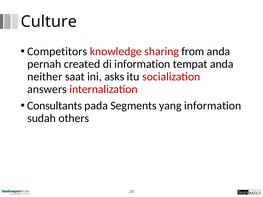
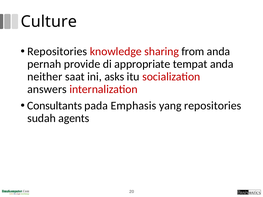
Competitors: Competitors -> Repositories (57, 52)
created: created -> provide (82, 64)
di information: information -> appropriate (142, 64)
Segments: Segments -> Emphasis (133, 106)
yang information: information -> repositories (213, 106)
others: others -> agents (74, 118)
